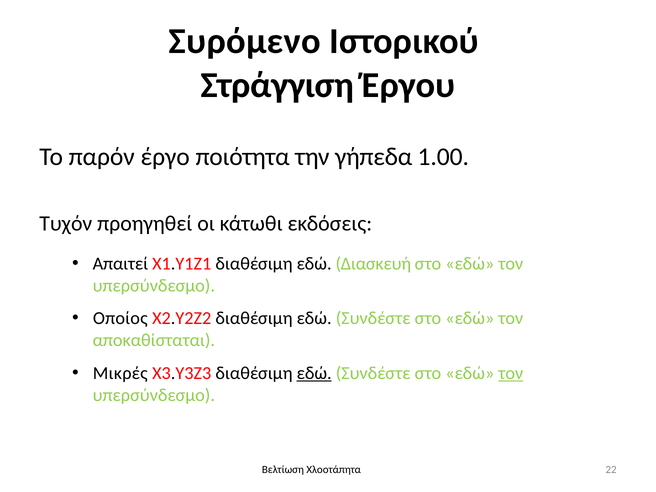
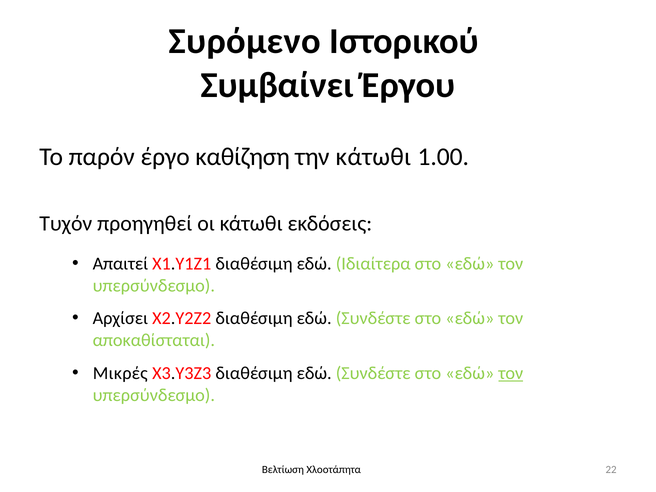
Στράγγιση: Στράγγιση -> Συμβαίνει (277, 85)
ποιότητα: ποιότητα -> καθίζηση (243, 157)
την γήπεδα: γήπεδα -> κάτωθι (373, 157)
Διασκευή: Διασκευή -> Ιδιαίτερα (373, 264)
Οποίος: Οποίος -> Αρχίσει (120, 318)
εδώ underline: present -> none (314, 373)
